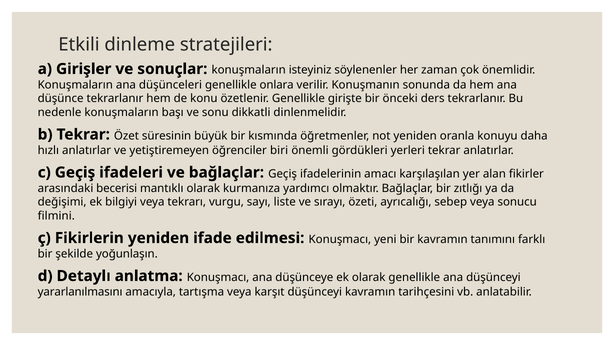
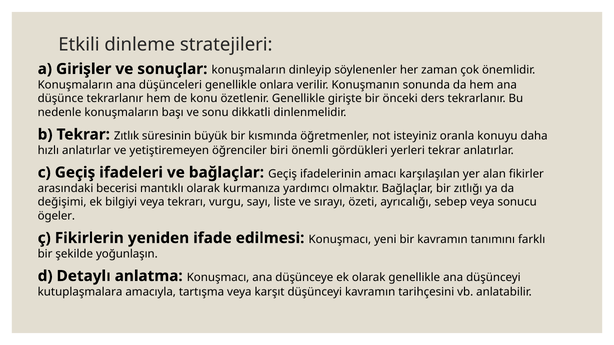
isteyiniz: isteyiniz -> dinleyip (310, 70)
Özet: Özet -> Zıtlık (127, 136)
not yeniden: yeniden -> isteyiniz (415, 136)
filmini: filmini -> ögeler (56, 216)
yararlanılmasını: yararlanılmasını -> kutuplaşmalara (80, 292)
